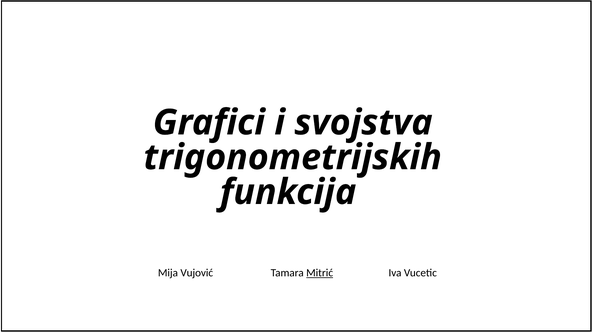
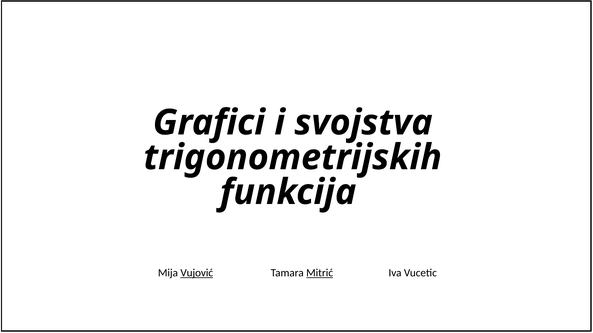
Vujović underline: none -> present (197, 273)
